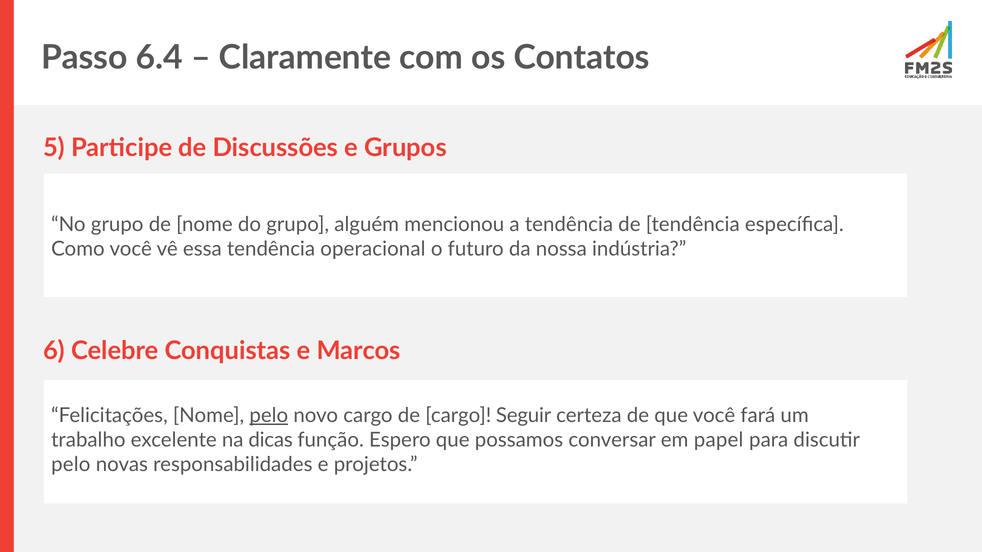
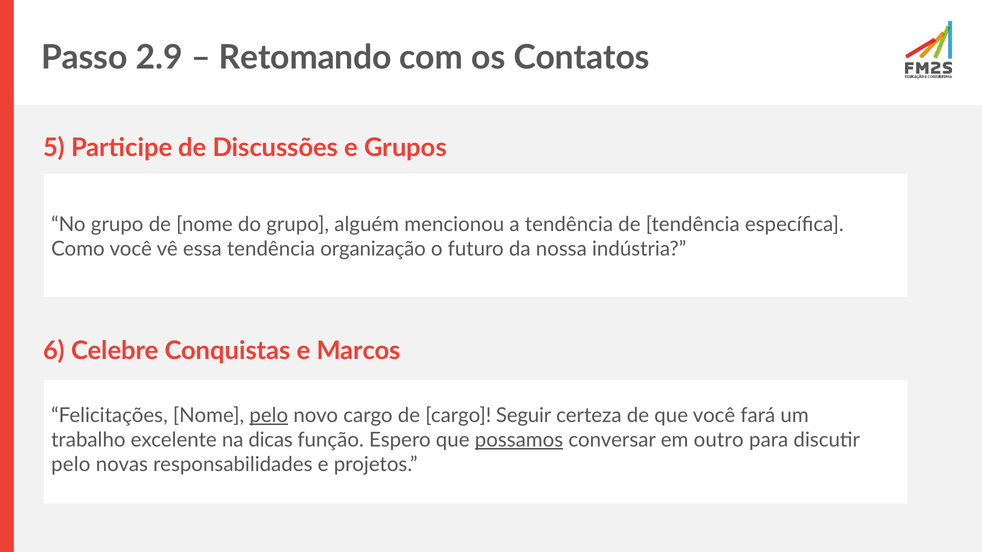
6.4: 6.4 -> 2.9 (159, 58)
Claramente: Claramente -> Retomando (305, 58)
operacional: operacional -> organização (373, 249)
possamos underline: none -> present (519, 440)
papel: papel -> outro (719, 440)
